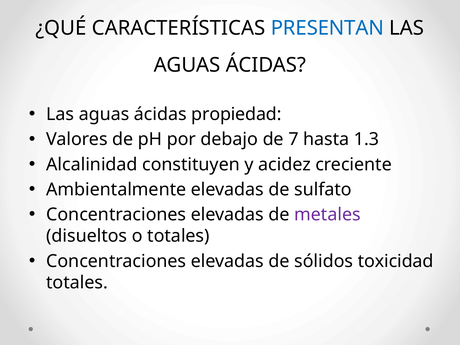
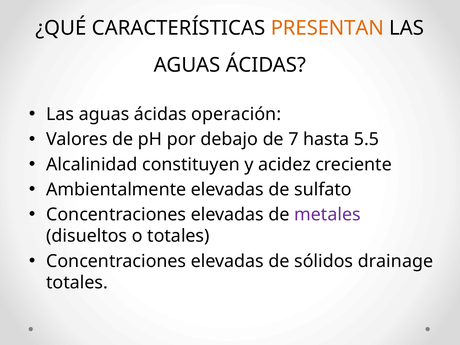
PRESENTAN colour: blue -> orange (327, 28)
propiedad: propiedad -> operación (236, 114)
1.3: 1.3 -> 5.5 (367, 139)
toxicidad: toxicidad -> drainage (396, 261)
